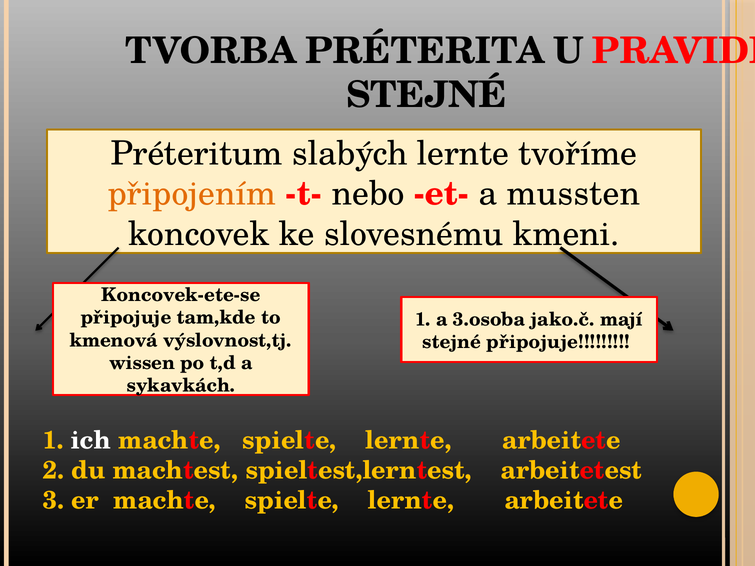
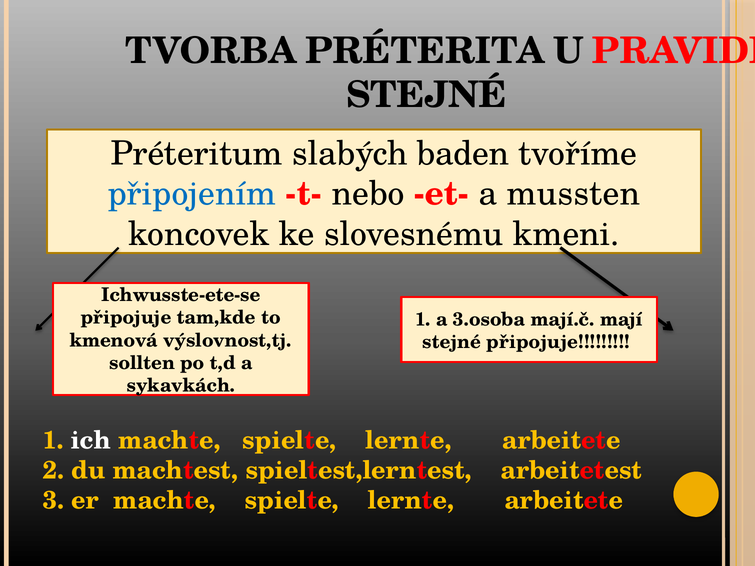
slabých lernte: lernte -> baden (463, 154)
připojením colour: orange -> blue (192, 194)
Koncovek-ete-se: Koncovek-ete-se -> Ichwusste-ete-se (181, 295)
jako.č: jako.č -> mají.č (563, 320)
wissen: wissen -> sollten (142, 363)
